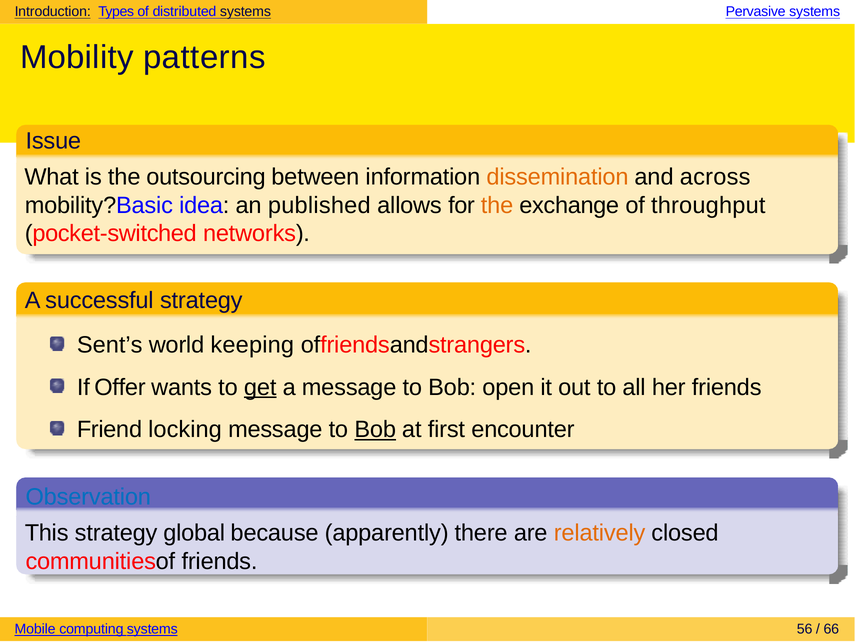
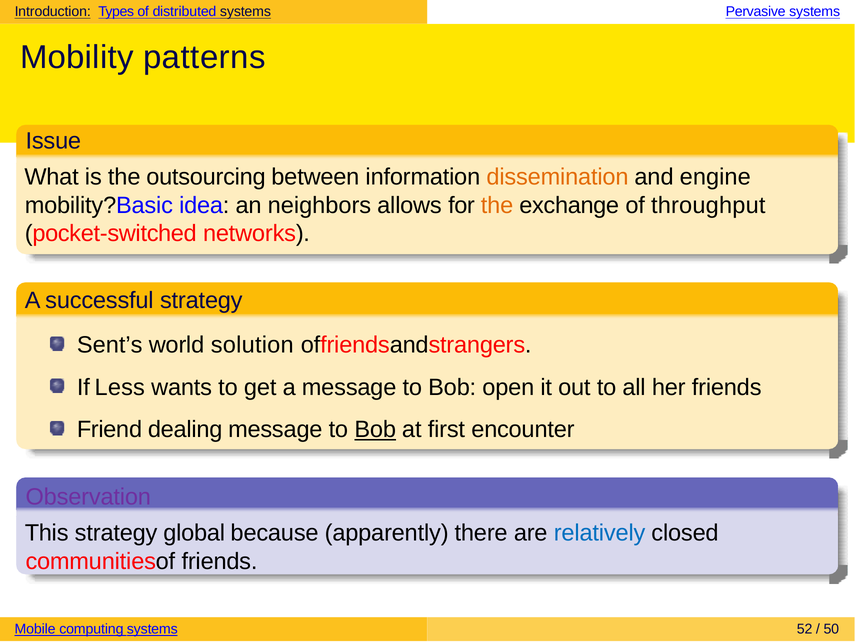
across: across -> engine (715, 177)
published: published -> neighbors (319, 205)
keeping: keeping -> solution (252, 345)
Offer: Offer -> Less (120, 387)
get underline: present -> none (260, 387)
locking: locking -> dealing (185, 429)
Observation colour: blue -> purple (88, 497)
relatively colour: orange -> blue (600, 533)
56: 56 -> 52 (805, 629)
66: 66 -> 50 (831, 629)
